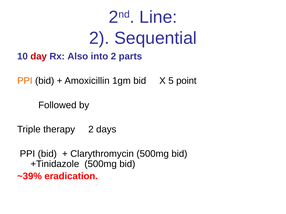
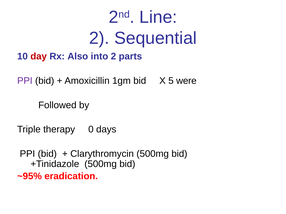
PPI colour: orange -> purple (25, 81)
point: point -> were (186, 81)
therapy 2: 2 -> 0 (91, 130)
~39%: ~39% -> ~95% (29, 177)
